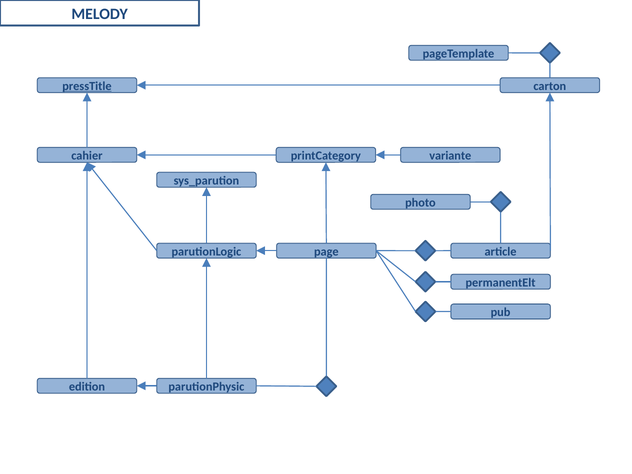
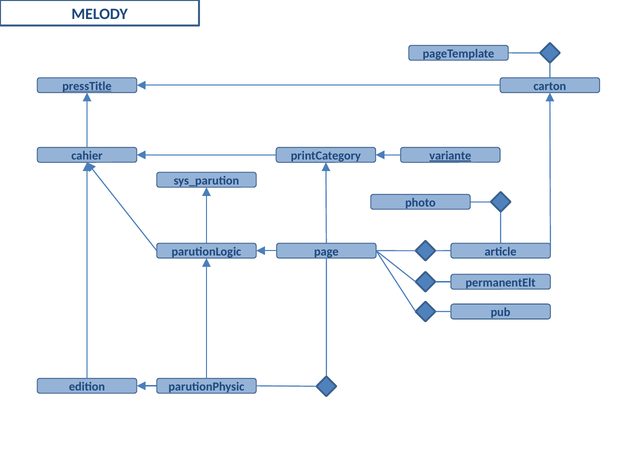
variante underline: none -> present (450, 156)
